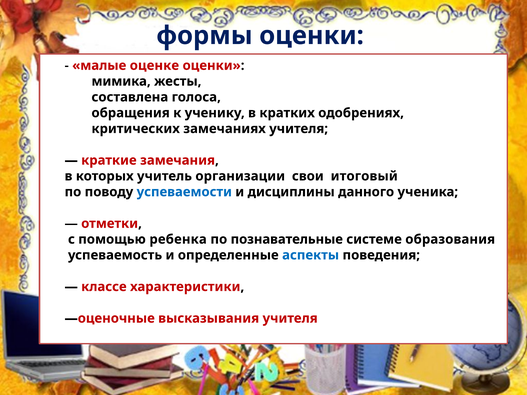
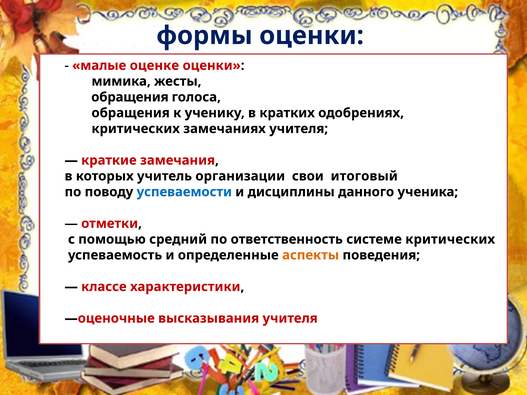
составлена: составлена -> обращения (130, 97)
ребенка: ребенка -> средний (178, 239)
познавательные: познавательные -> ответственность (287, 239)
системе образования: образования -> критических (450, 239)
аспекты colour: blue -> orange (311, 255)
